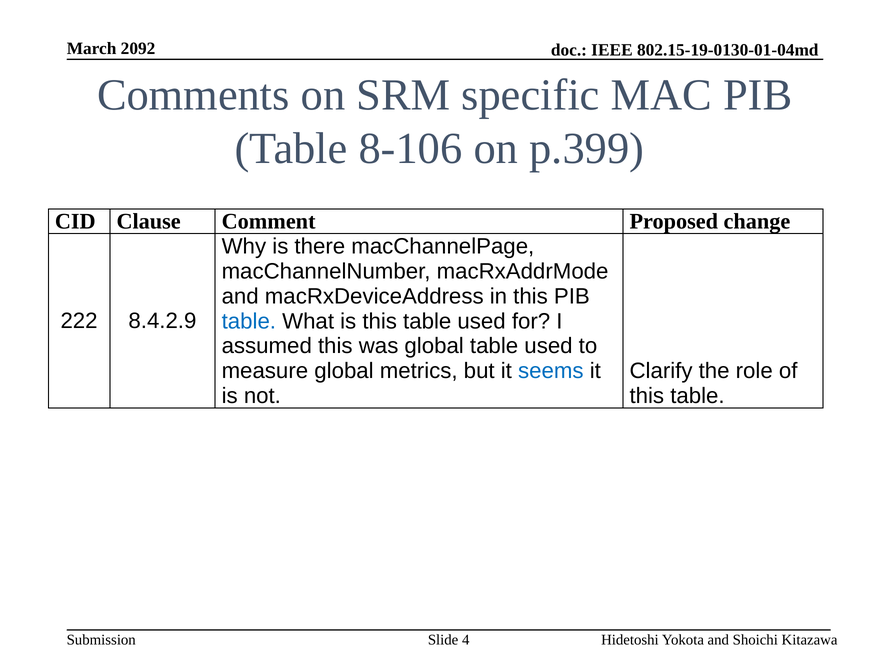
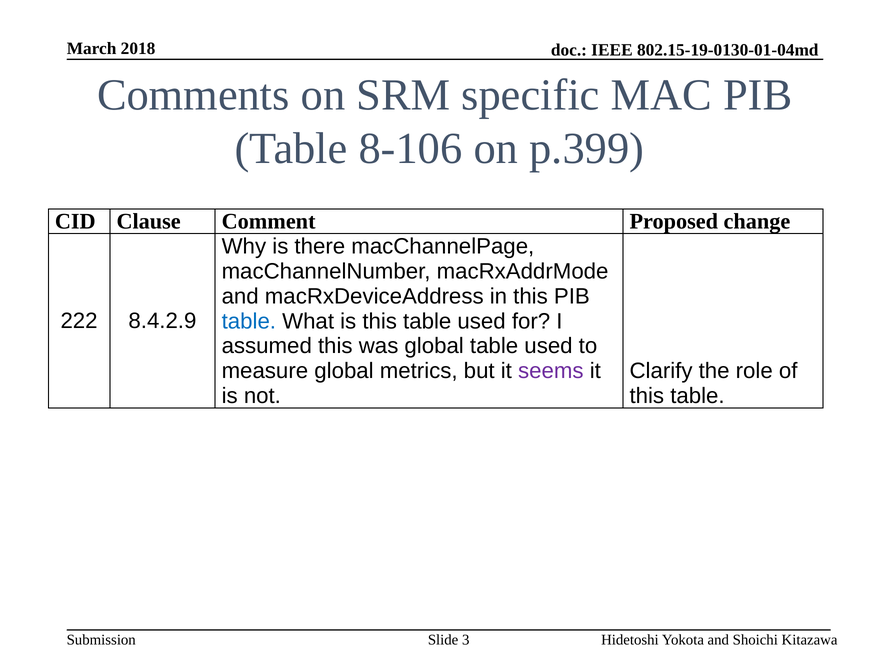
2092: 2092 -> 2018 (138, 49)
seems colour: blue -> purple (551, 371)
4: 4 -> 3 (466, 640)
